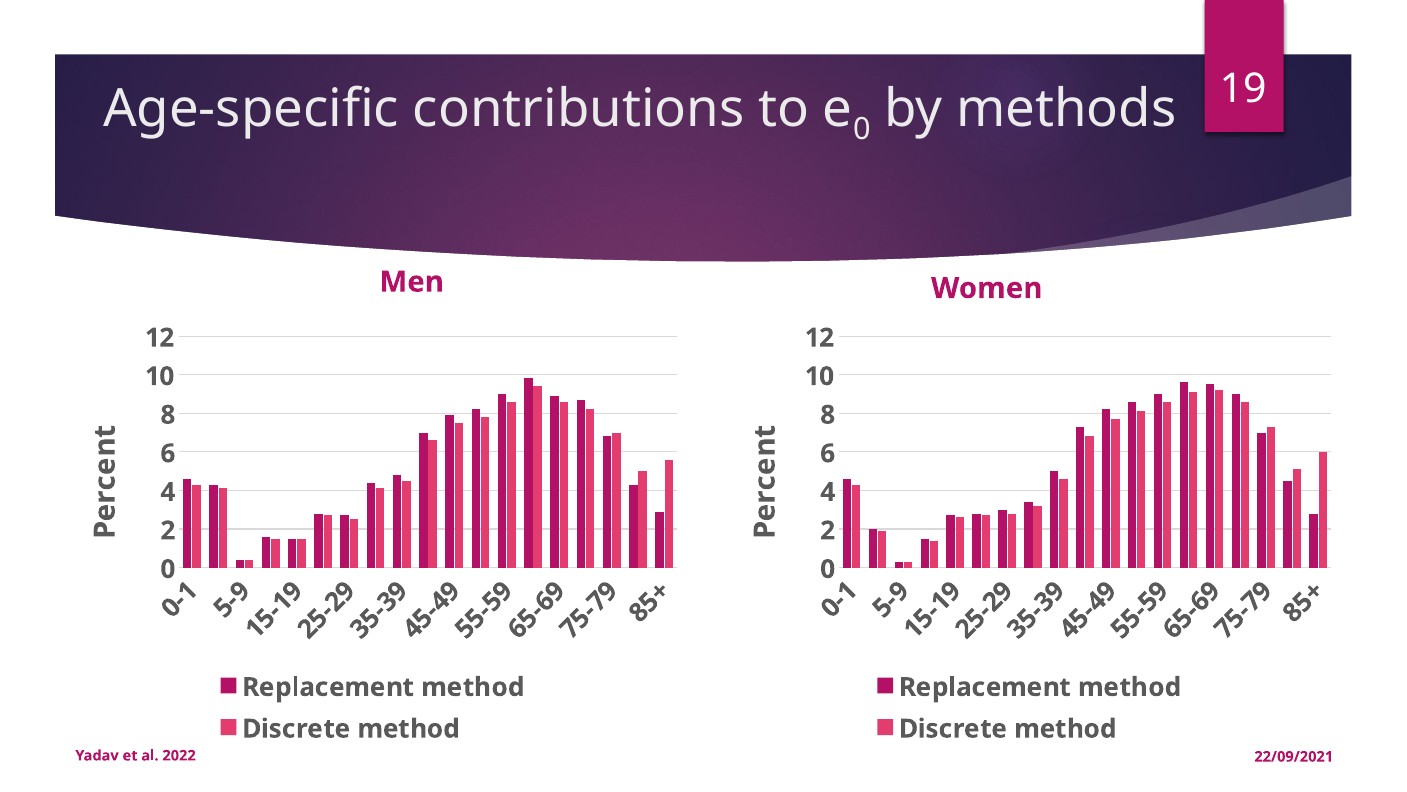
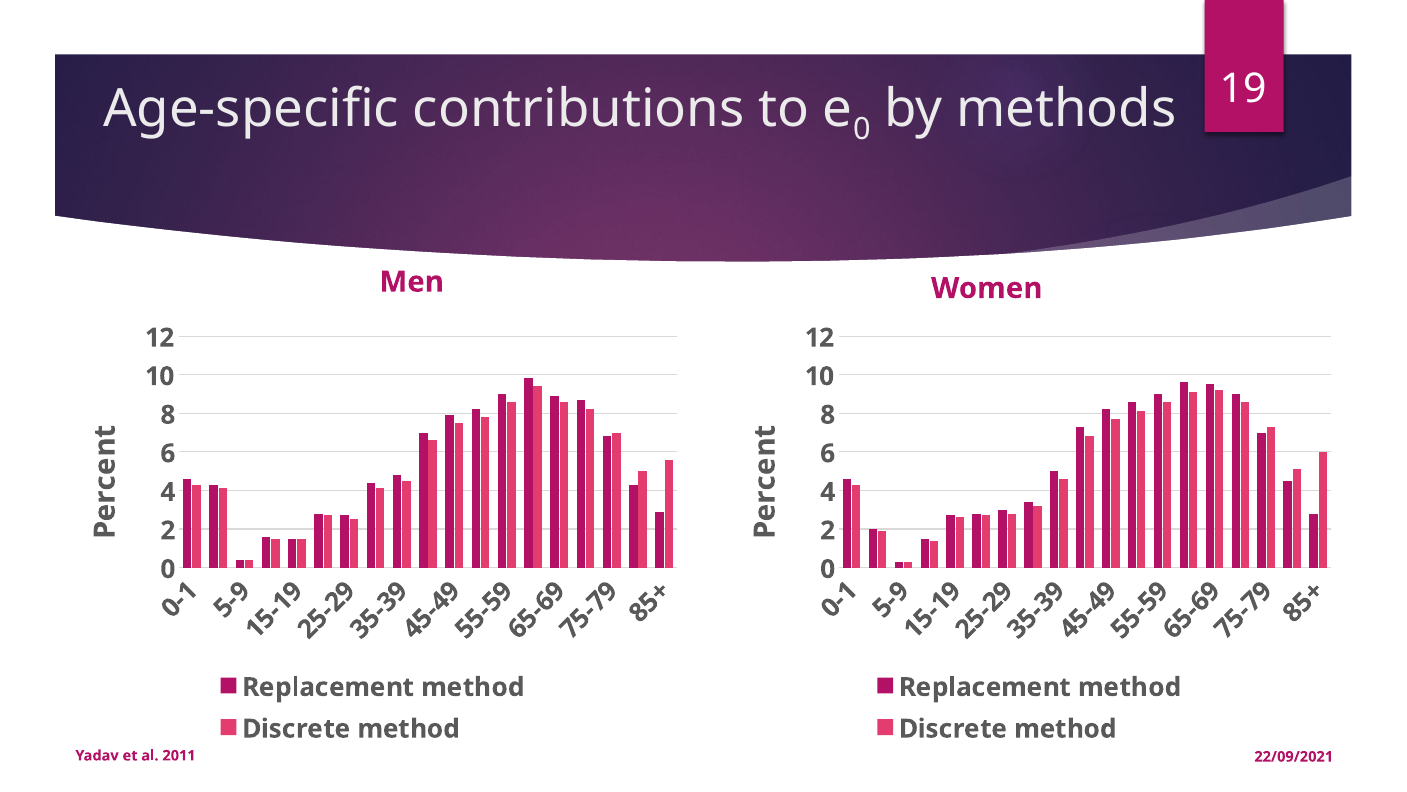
2022: 2022 -> 2011 (179, 755)
